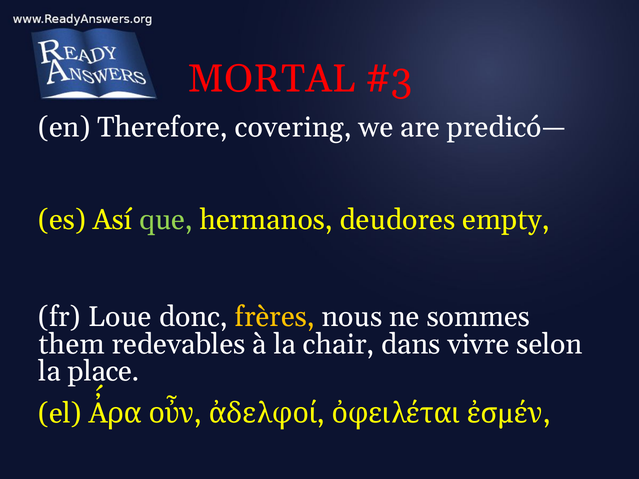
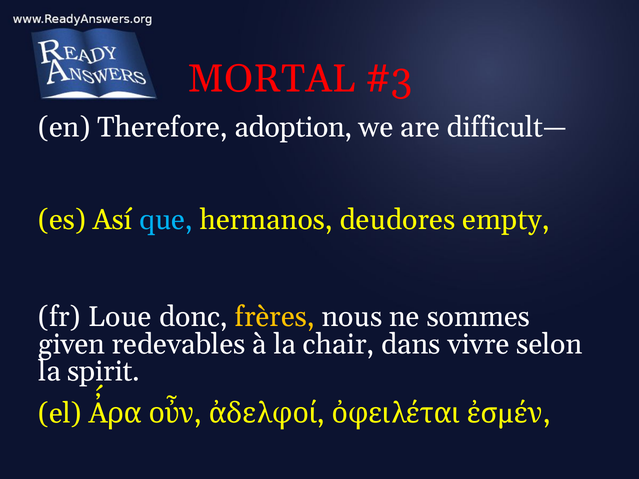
covering: covering -> adoption (294, 127)
predicó—: predicó— -> difficult— (507, 127)
que colour: light green -> light blue (166, 220)
them: them -> given (72, 345)
place: place -> spirit (104, 372)
